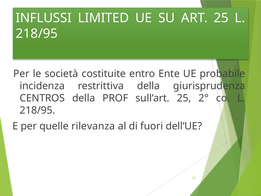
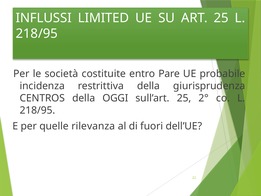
Ente: Ente -> Pare (169, 74)
PROF: PROF -> OGGI (115, 98)
